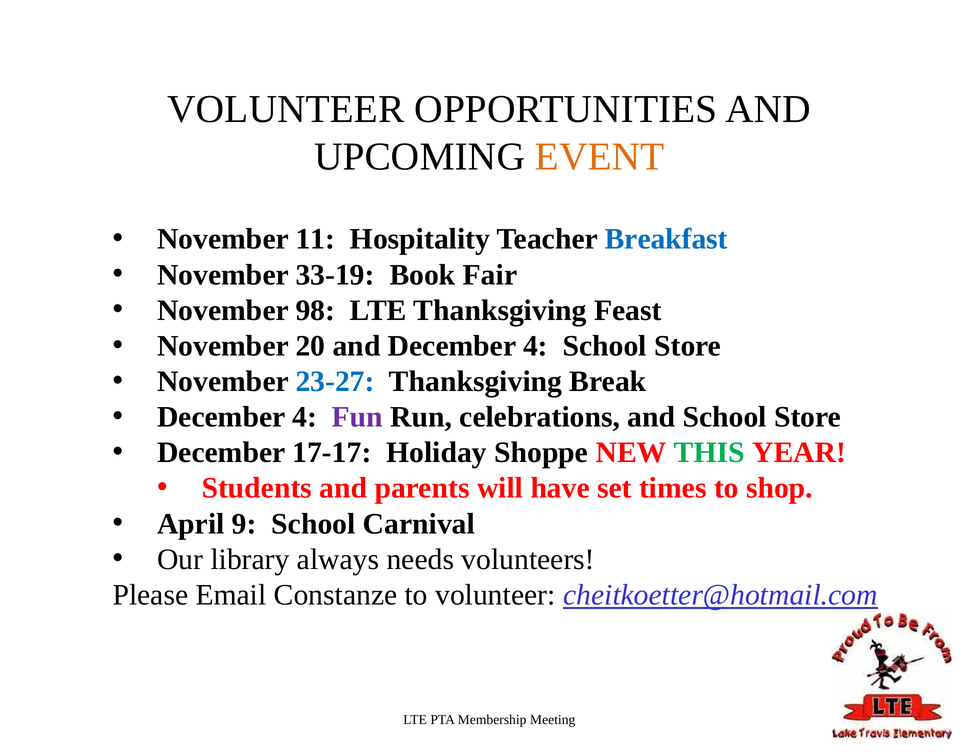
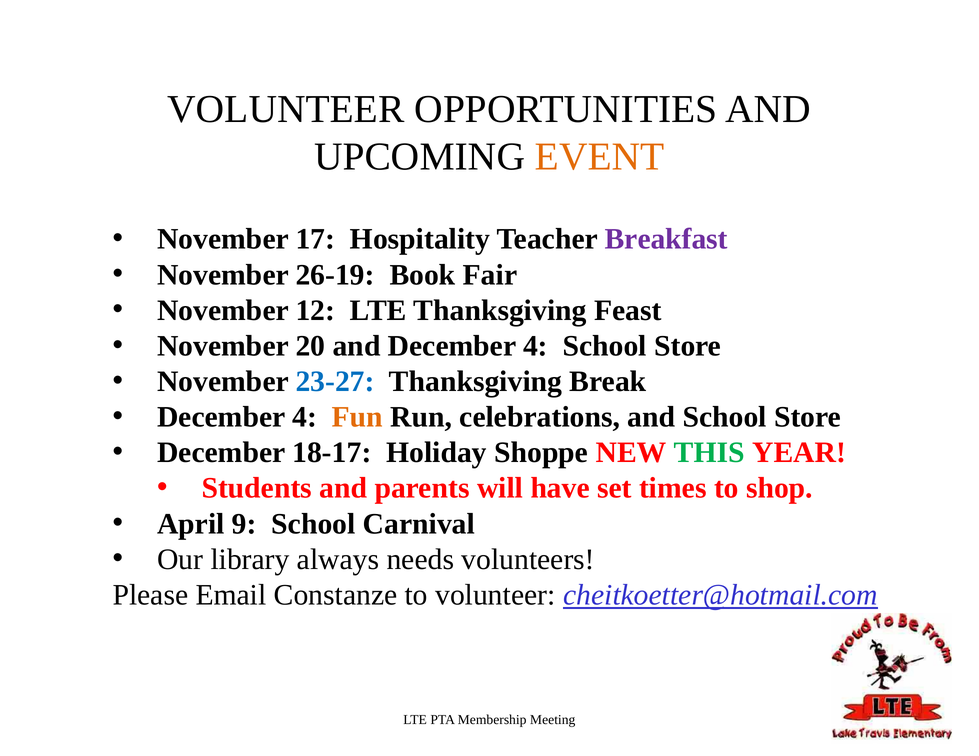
11: 11 -> 17 (315, 239)
Breakfast colour: blue -> purple (666, 239)
33-19: 33-19 -> 26-19 (335, 275)
98: 98 -> 12 (315, 311)
Fun colour: purple -> orange (357, 417)
17-17: 17-17 -> 18-17 (332, 453)
